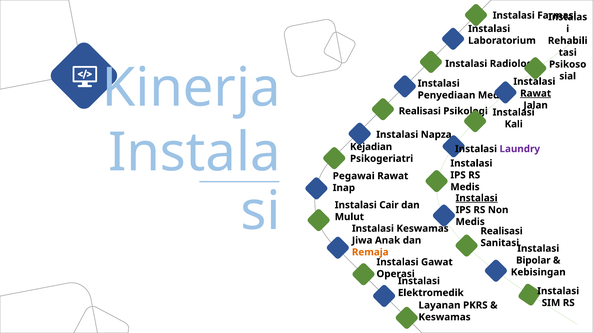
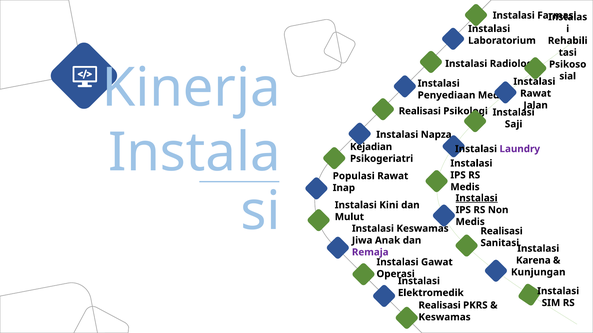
Rawat underline: present -> none (536, 94)
Kali: Kali -> Saji (514, 124)
Pegawai: Pegawai -> Populasi (354, 176)
Cair: Cair -> Kini (389, 205)
Remaja colour: orange -> purple (370, 253)
Bipolar: Bipolar -> Karena (533, 261)
Kebisingan: Kebisingan -> Kunjungan (538, 273)
Layanan: Layanan -> Realisasi (440, 306)
